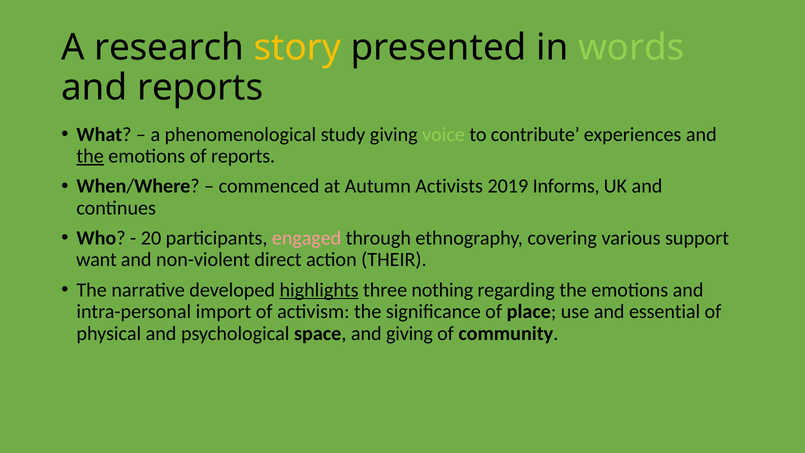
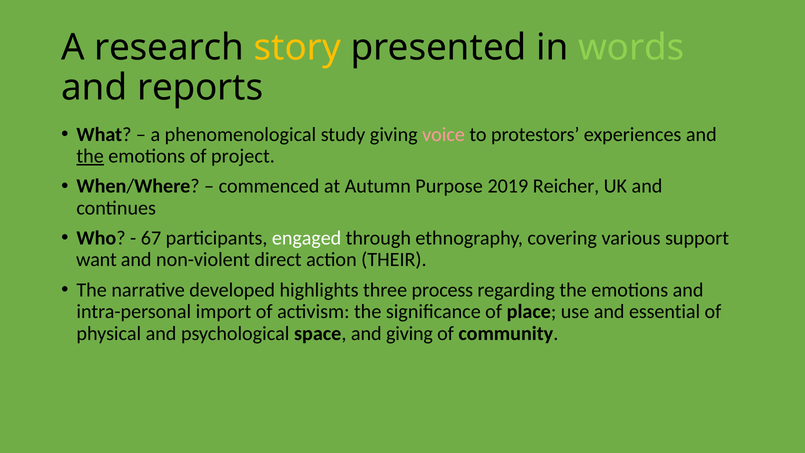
voice colour: light green -> pink (444, 134)
contribute: contribute -> protestors (535, 134)
of reports: reports -> project (243, 156)
Activists: Activists -> Purpose (449, 186)
Informs: Informs -> Reicher (566, 186)
20: 20 -> 67 (151, 238)
engaged colour: pink -> white (307, 238)
highlights underline: present -> none (319, 290)
nothing: nothing -> process (442, 290)
